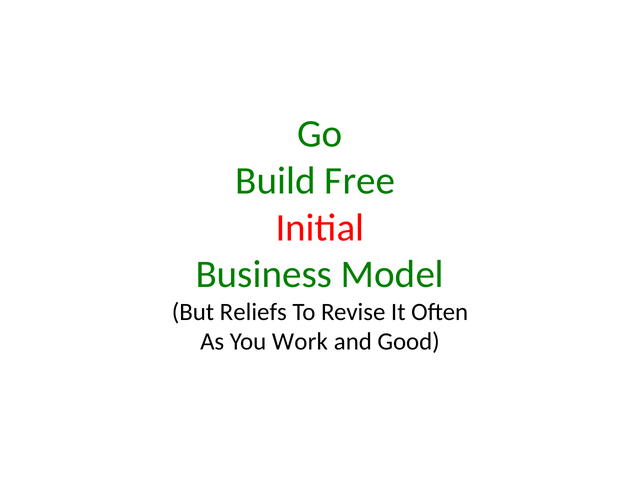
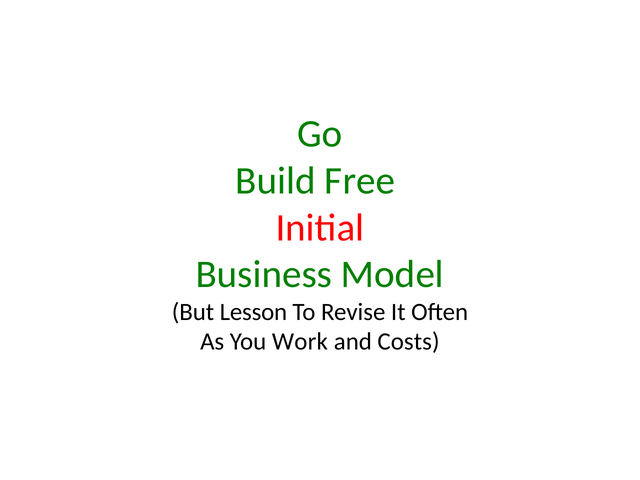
Reliefs: Reliefs -> Lesson (253, 312)
Good: Good -> Costs (409, 342)
